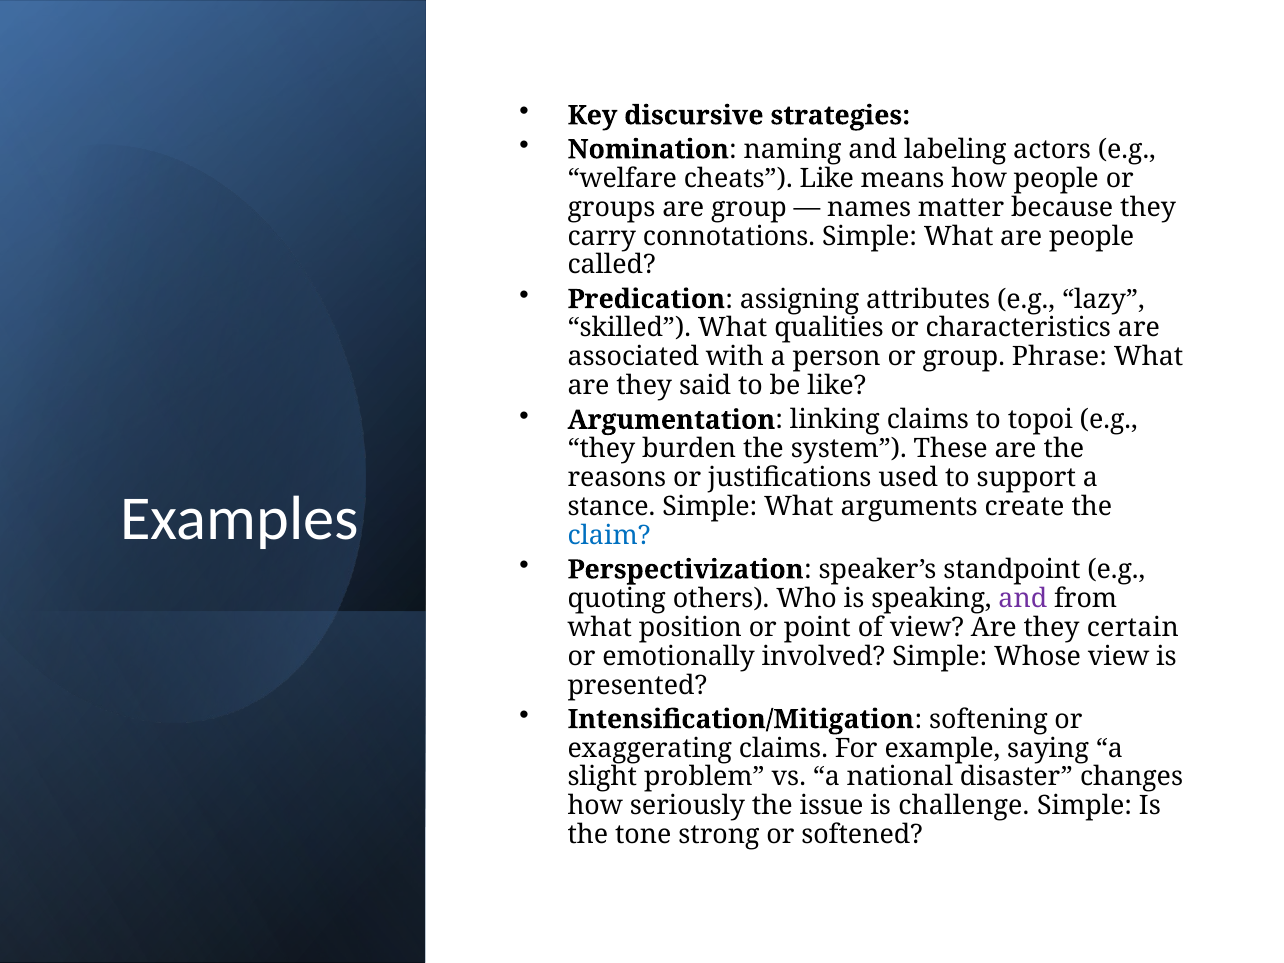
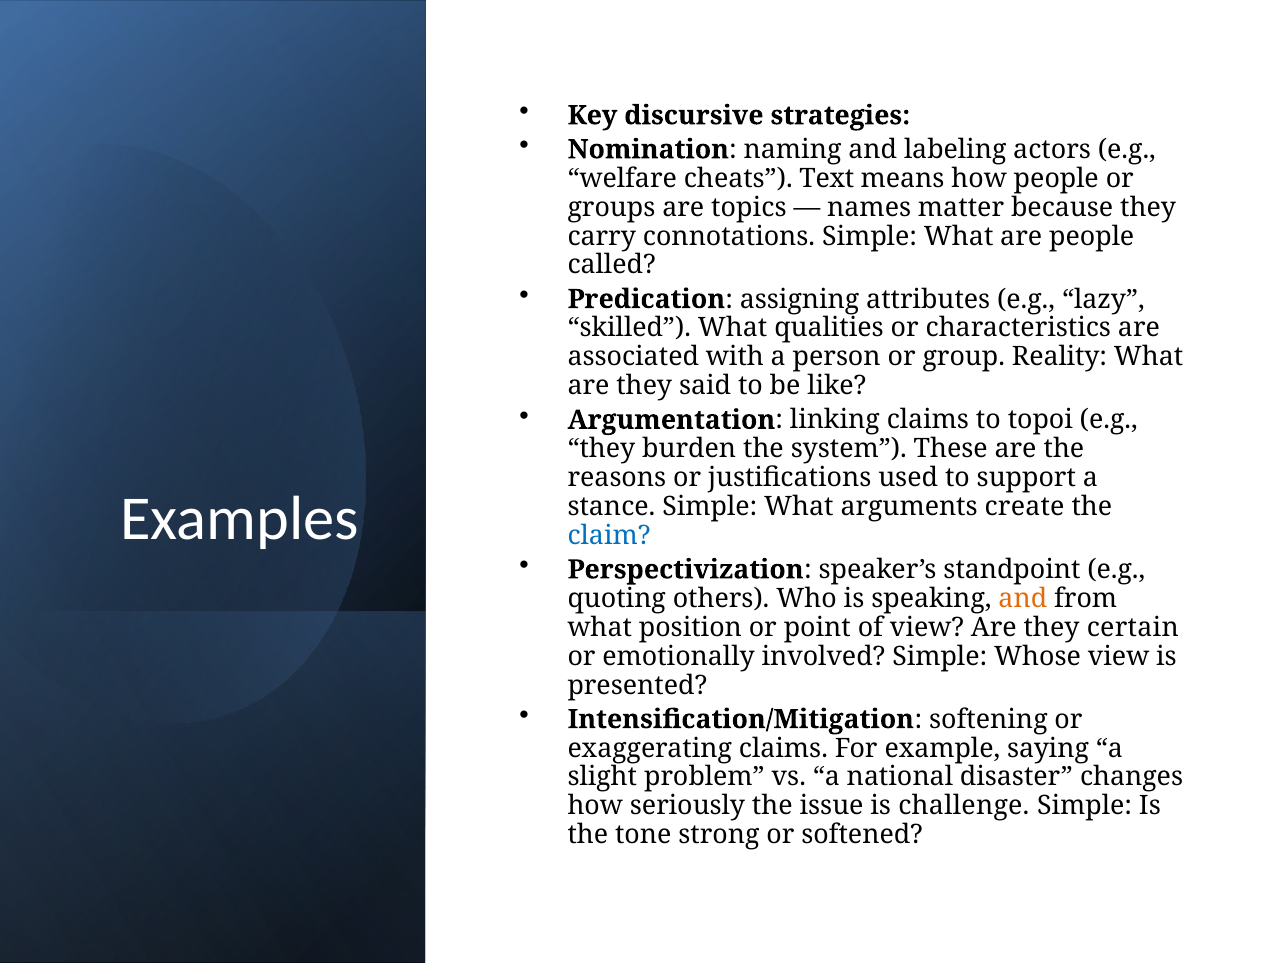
cheats Like: Like -> Text (827, 178)
are group: group -> topics (749, 207)
Phrase: Phrase -> Reality (1060, 357)
and colour: purple -> orange (1023, 599)
